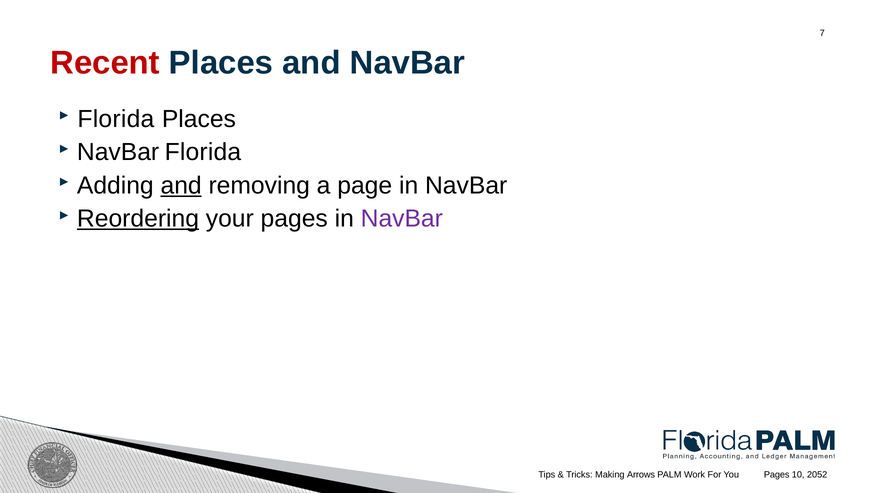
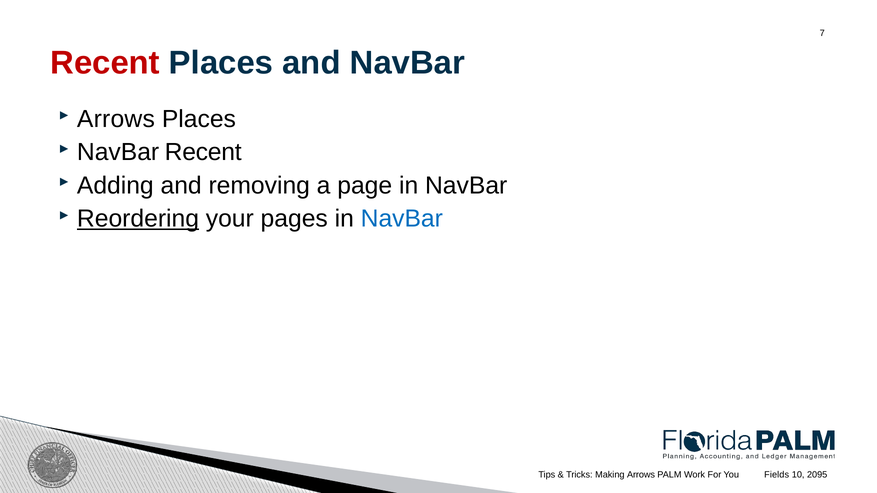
Florida: Florida -> Arrows (116, 119)
NavBar Florida: Florida -> Recent (203, 152)
and underline: present -> none (181, 186)
NavBar colour: purple -> blue (402, 219)
Pages: Pages -> Fields (777, 475)
2052: 2052 -> 2095 (817, 475)
